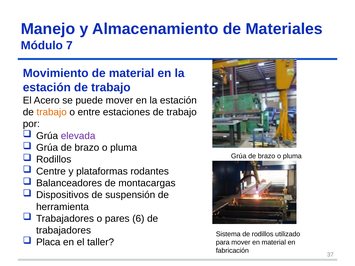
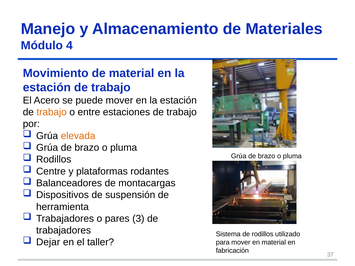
7: 7 -> 4 (69, 45)
elevada colour: purple -> orange (78, 136)
6: 6 -> 3 (138, 219)
Placa: Placa -> Dejar (48, 242)
